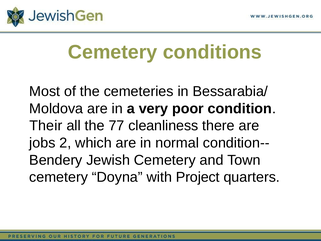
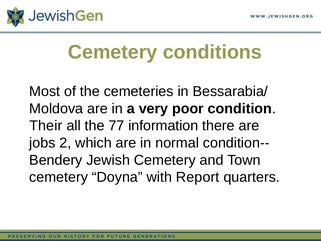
cleanliness: cleanliness -> information (163, 126)
Project: Project -> Report (198, 177)
